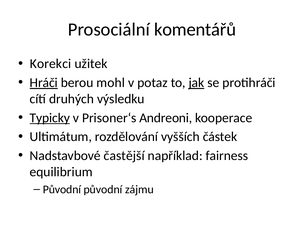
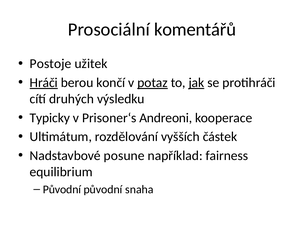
Korekci: Korekci -> Postoje (51, 64)
mohl: mohl -> končí (111, 83)
potaz underline: none -> present (153, 83)
Typicky underline: present -> none (50, 118)
častější: častější -> posune (124, 156)
zájmu: zájmu -> snaha (139, 189)
